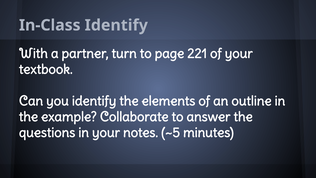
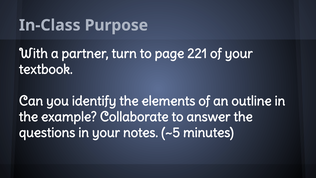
In-Class Identify: Identify -> Purpose (116, 25)
